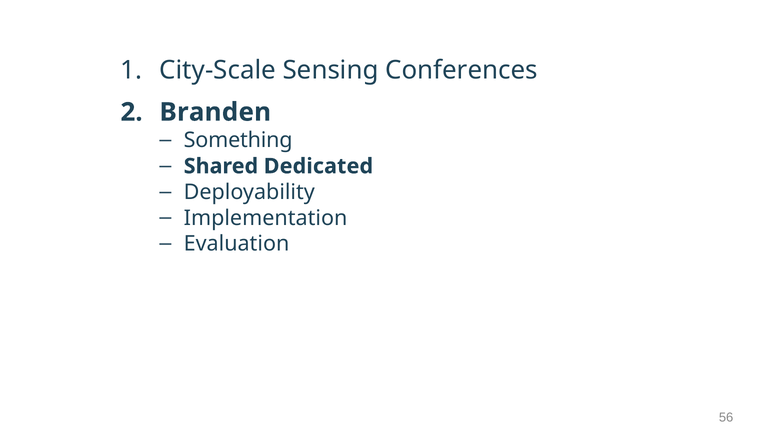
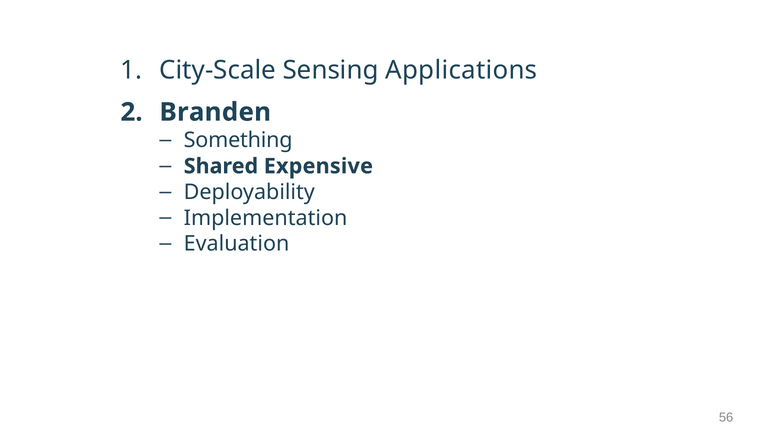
Conferences: Conferences -> Applications (461, 70)
Dedicated: Dedicated -> Expensive (318, 166)
